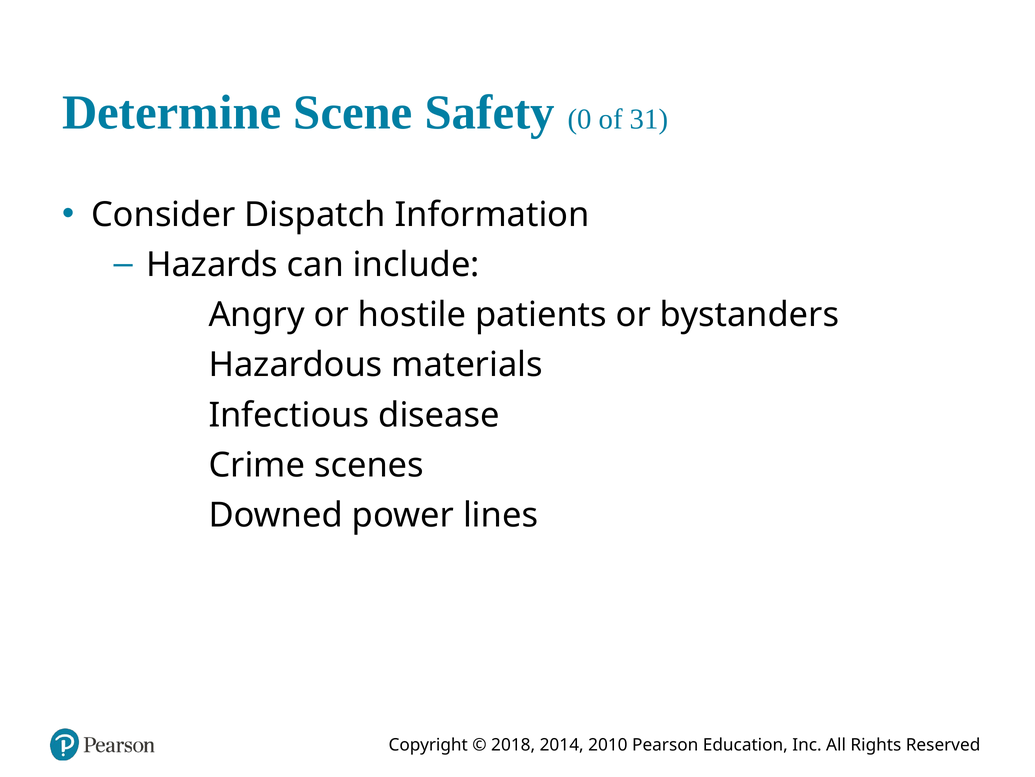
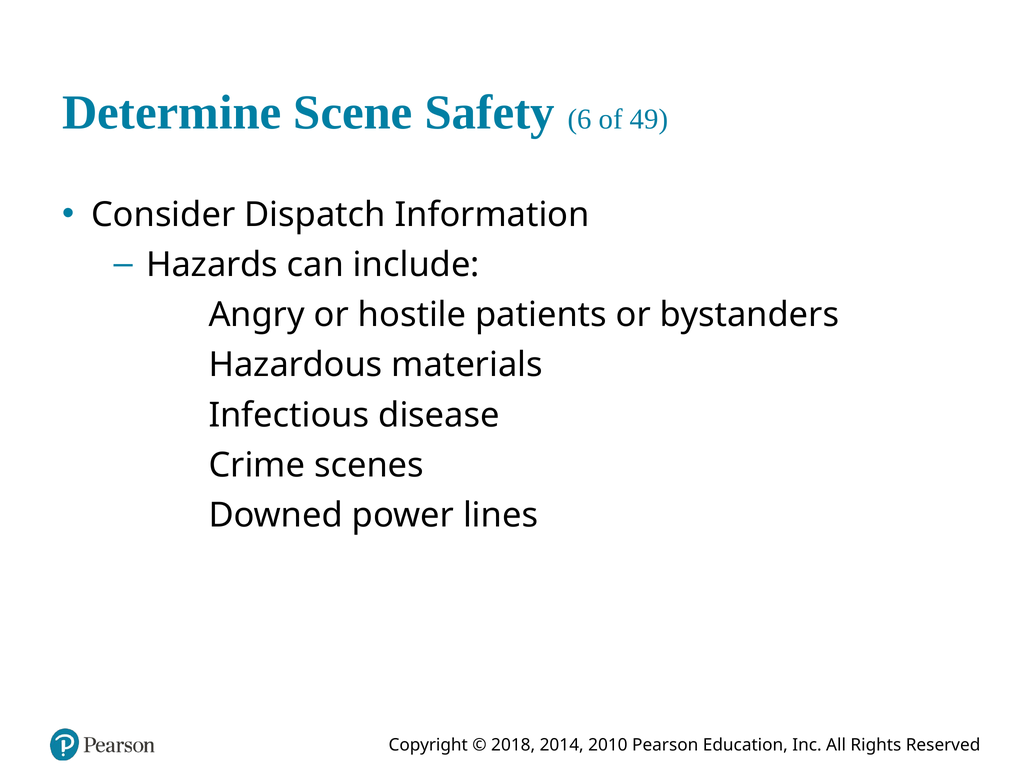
0: 0 -> 6 (580, 119)
31: 31 -> 49 (649, 119)
